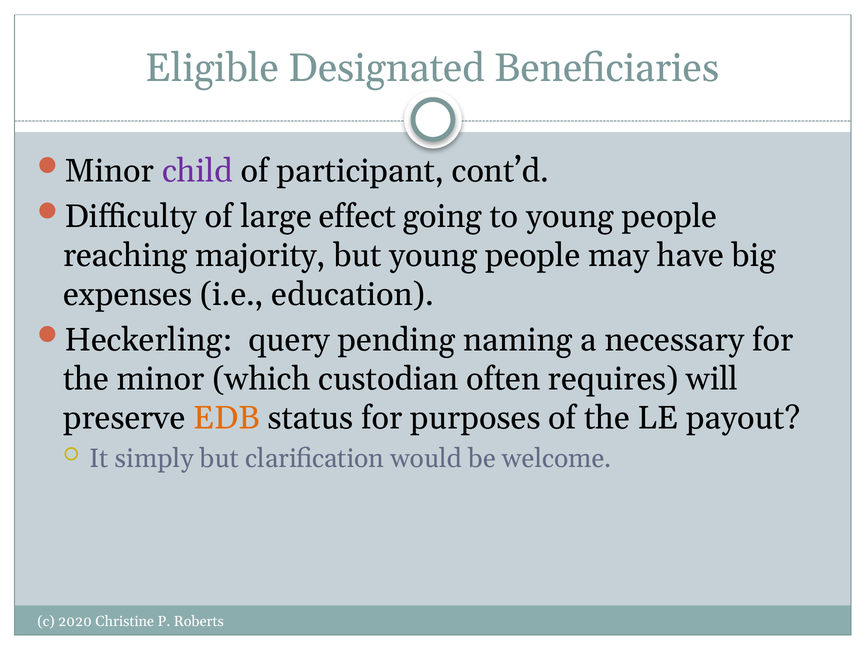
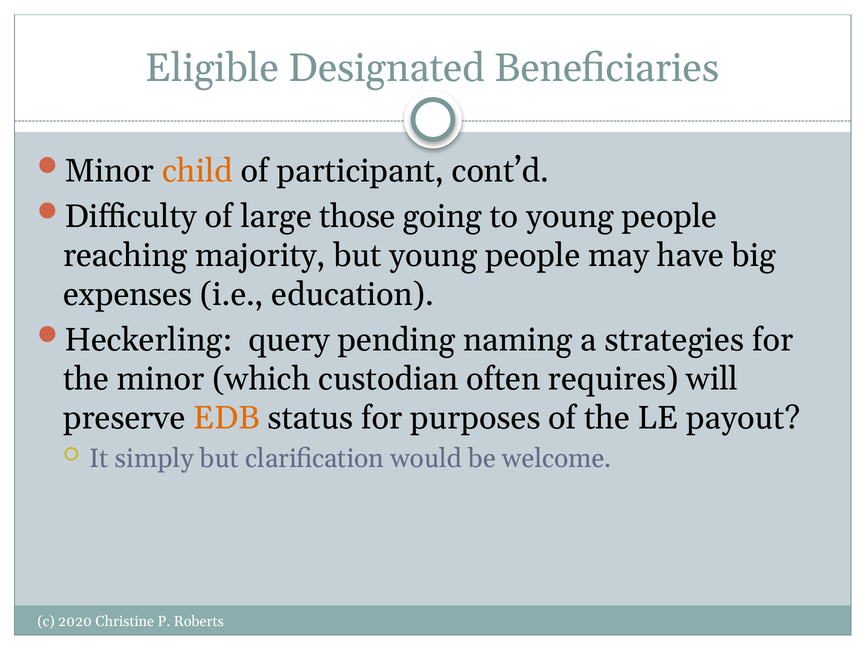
child colour: purple -> orange (198, 171)
effect: effect -> those (357, 216)
necessary: necessary -> strategies (674, 340)
